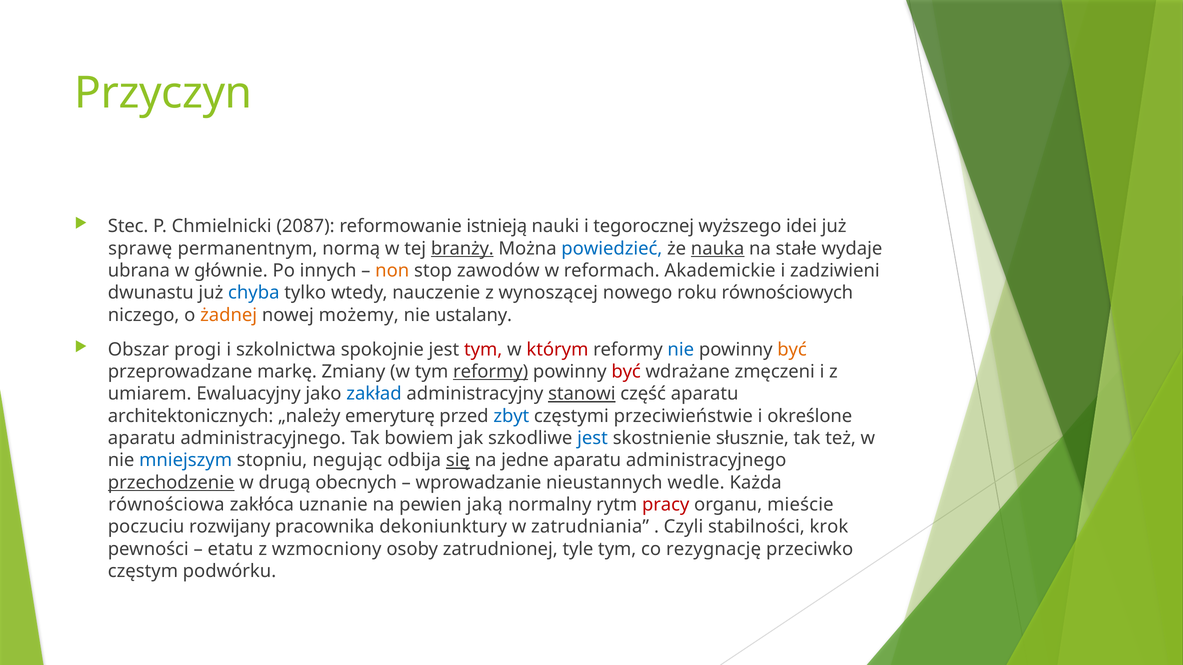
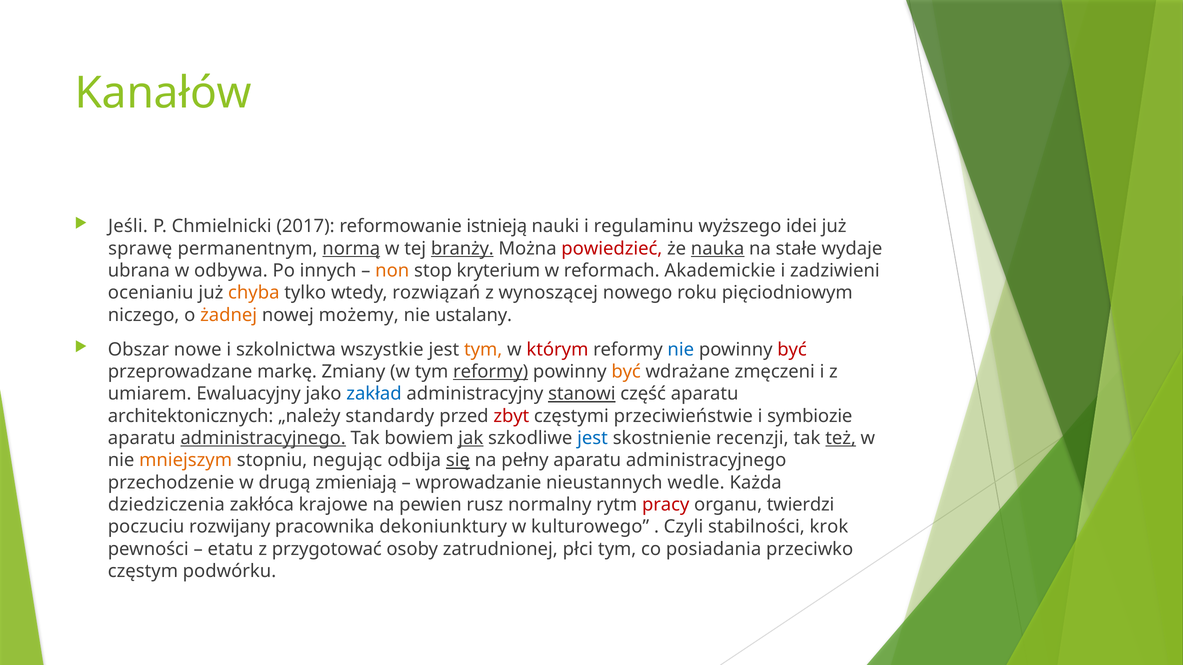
Przyczyn: Przyczyn -> Kanałów (163, 93)
Stec: Stec -> Jeśli (128, 226)
2087: 2087 -> 2017 (306, 226)
tegorocznej: tegorocznej -> regulaminu (644, 226)
normą underline: none -> present (351, 249)
powiedzieć colour: blue -> red (612, 249)
głównie: głównie -> odbywa (231, 271)
zawodów: zawodów -> kryterium (498, 271)
dwunastu: dwunastu -> ocenianiu (151, 293)
chyba colour: blue -> orange (254, 293)
nauczenie: nauczenie -> rozwiązań (436, 293)
równościowych: równościowych -> pięciodniowym (787, 293)
progi: progi -> nowe (198, 350)
spokojnie: spokojnie -> wszystkie (382, 350)
tym colour: red -> orange (483, 350)
być colour: orange -> red (792, 350)
być colour: red -> orange (626, 372)
emeryturę: emeryturę -> standardy (390, 416)
zbyt colour: blue -> red (511, 416)
określone: określone -> symbiozie (810, 416)
administracyjnego underline: none -> present (263, 438)
jak underline: none -> present (471, 438)
słusznie: słusznie -> recenzji (752, 438)
też underline: none -> present (841, 438)
mniejszym colour: blue -> orange (186, 461)
jedne: jedne -> pełny (525, 461)
przechodzenie underline: present -> none (171, 483)
obecnych: obecnych -> zmieniają (356, 483)
równościowa: równościowa -> dziedziczenia (166, 505)
uznanie: uznanie -> krajowe (333, 505)
jaką: jaką -> rusz (485, 505)
mieście: mieście -> twierdzi (801, 505)
zatrudniania: zatrudniania -> kulturowego (590, 527)
wzmocniony: wzmocniony -> przygotować (327, 549)
tyle: tyle -> płci (578, 549)
rezygnację: rezygnację -> posiadania (714, 549)
